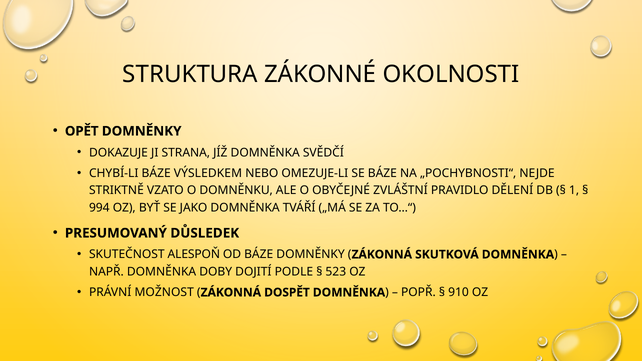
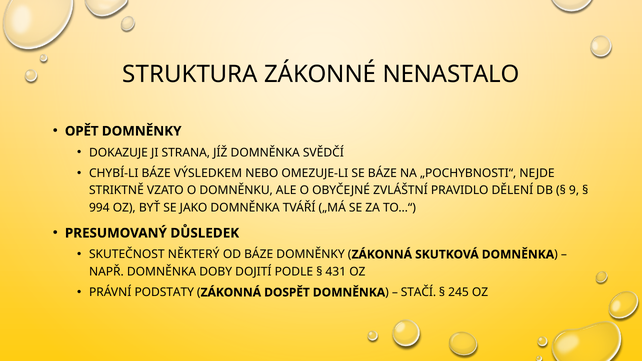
OKOLNOSTI: OKOLNOSTI -> NENASTALO (451, 74)
1: 1 -> 9 (574, 191)
ALESPOŇ: ALESPOŇ -> NĚKTERÝ (194, 255)
523: 523 -> 431 (336, 272)
MOŽNOST: MOŽNOST -> PODSTATY (164, 293)
POPŘ: POPŘ -> STAČÍ (418, 293)
910: 910 -> 245 (459, 293)
